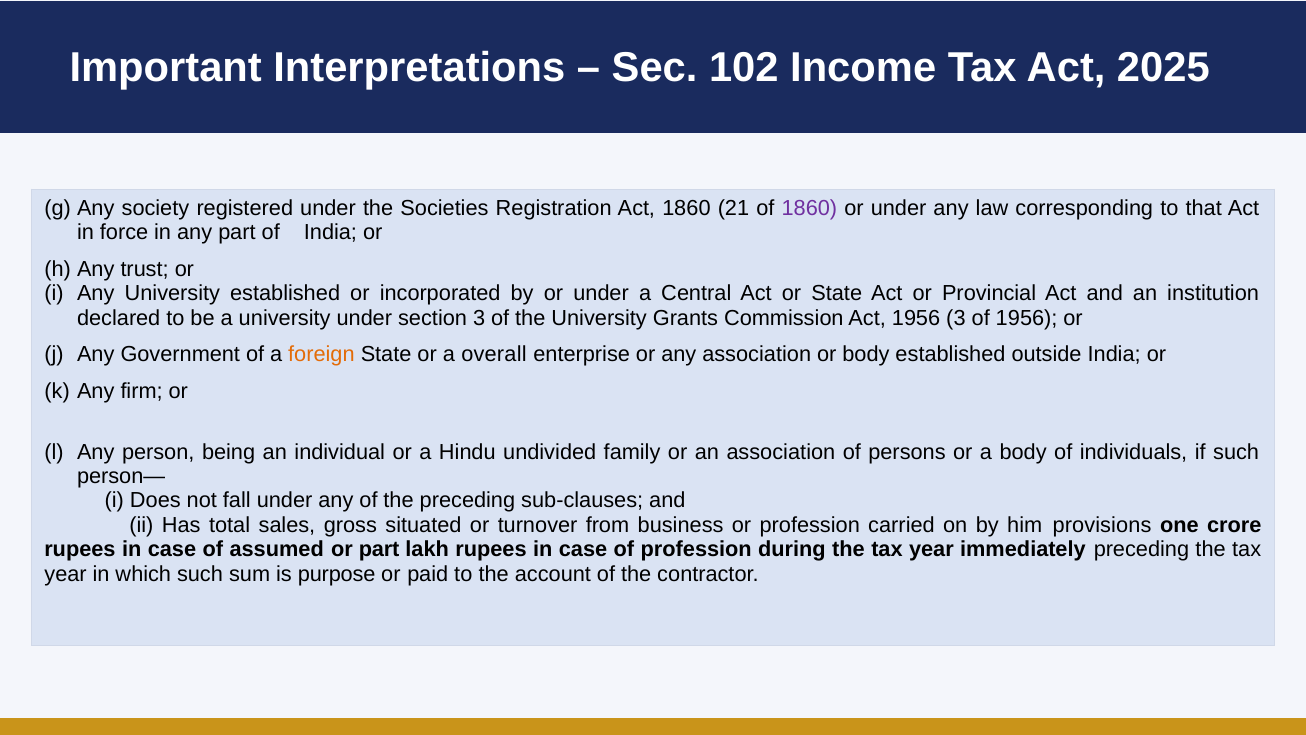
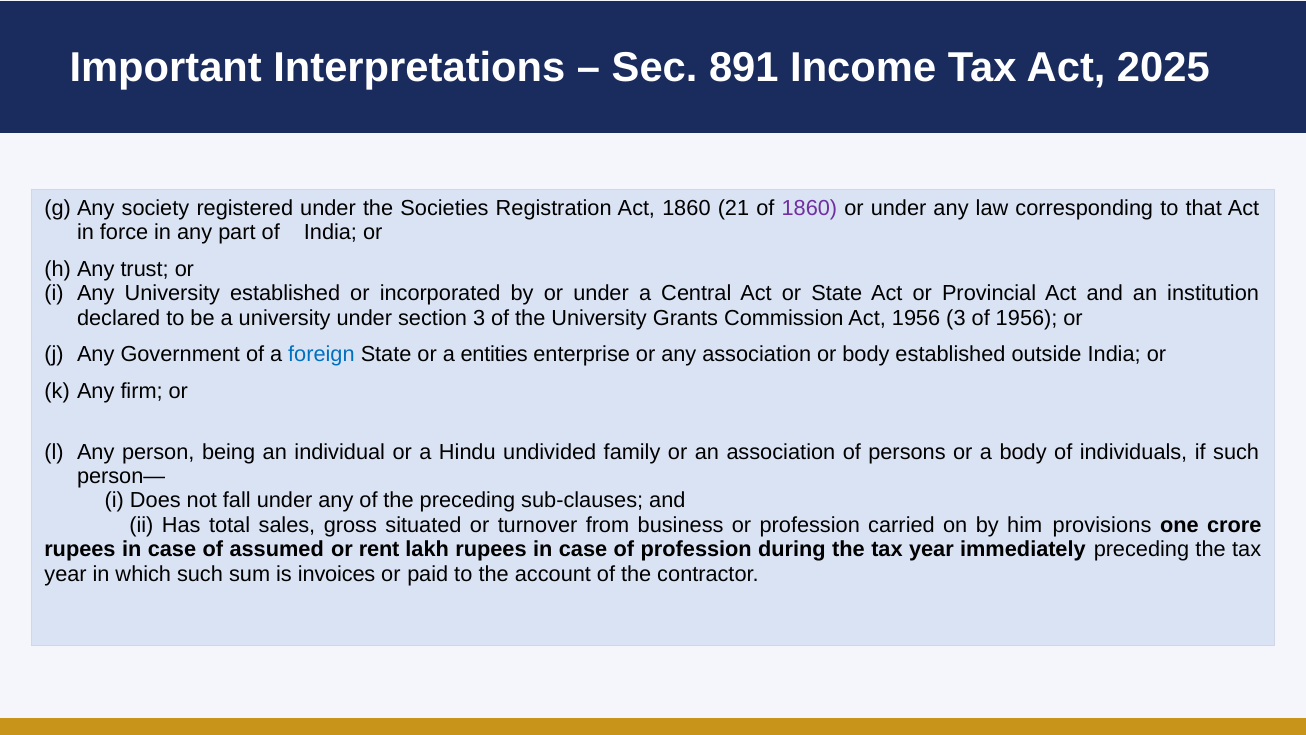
102: 102 -> 891 (744, 68)
foreign colour: orange -> blue (321, 354)
overall: overall -> entities (494, 354)
or part: part -> rent (379, 549)
purpose: purpose -> invoices (337, 574)
